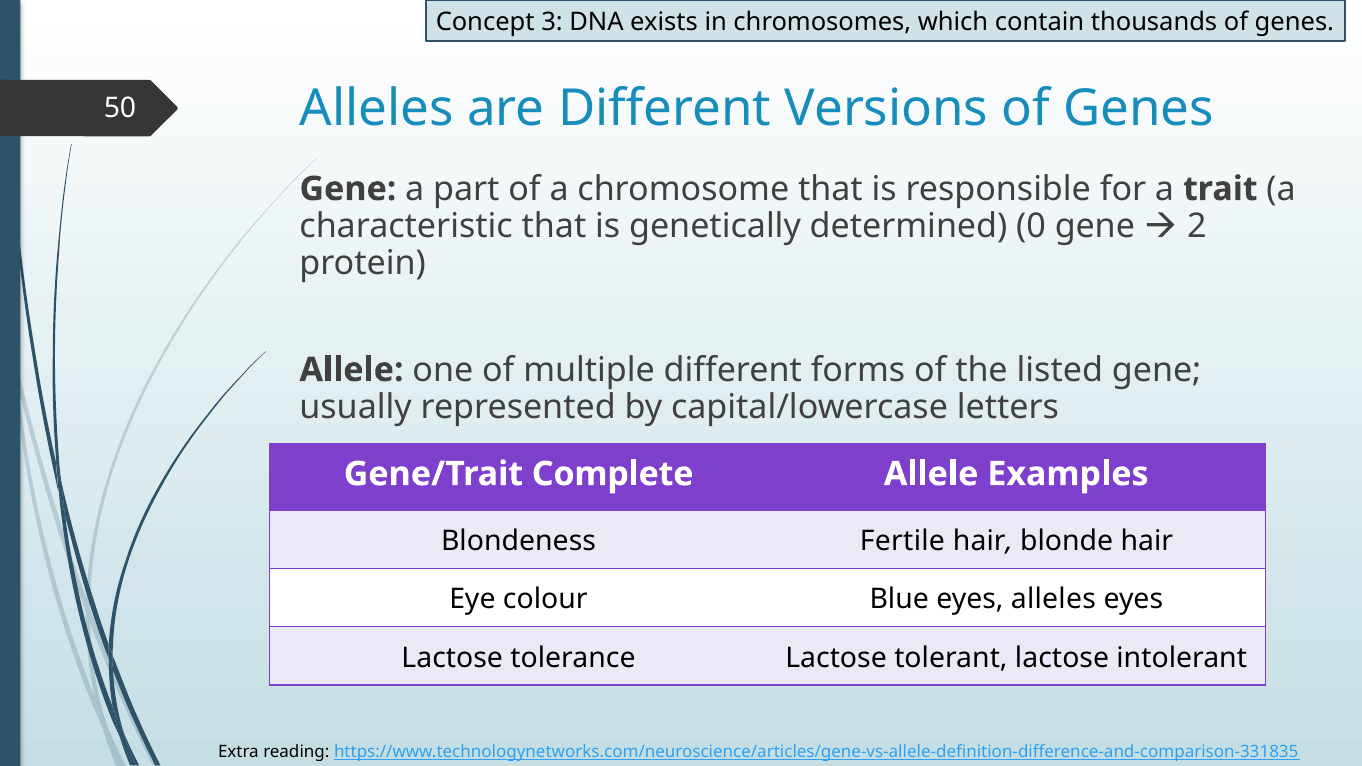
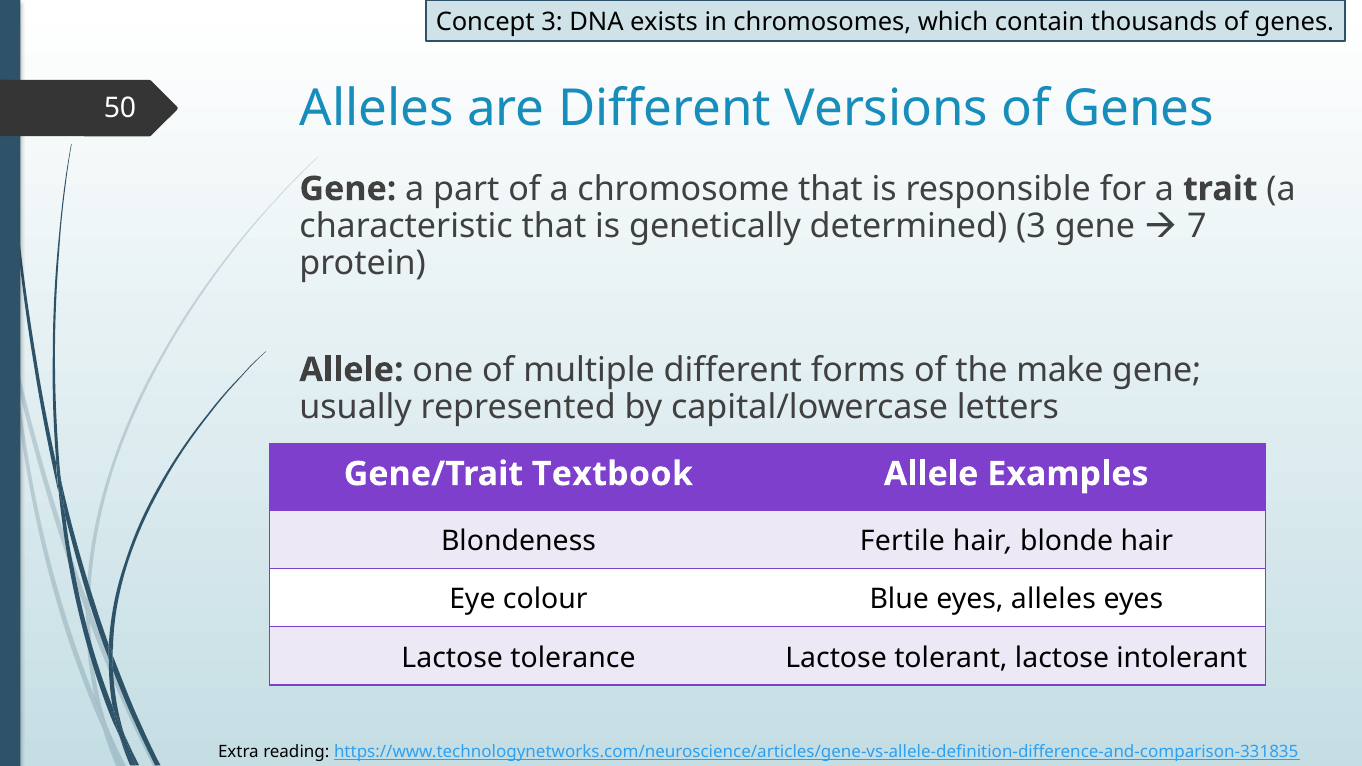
determined 0: 0 -> 3 (1031, 226)
2: 2 -> 7 (1197, 226)
listed: listed -> make (1060, 370)
Complete: Complete -> Textbook (612, 474)
